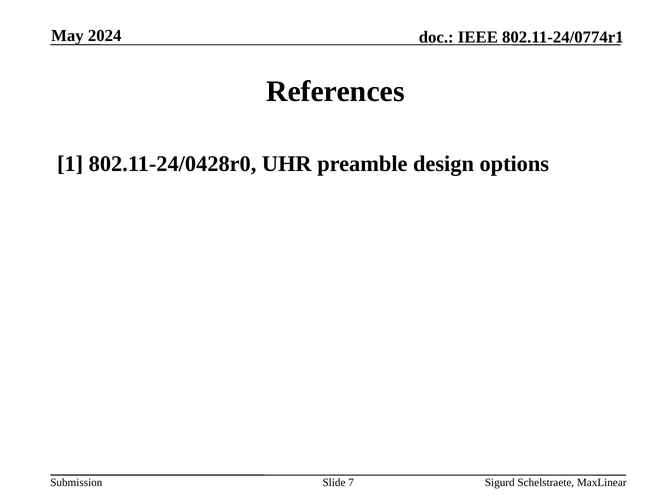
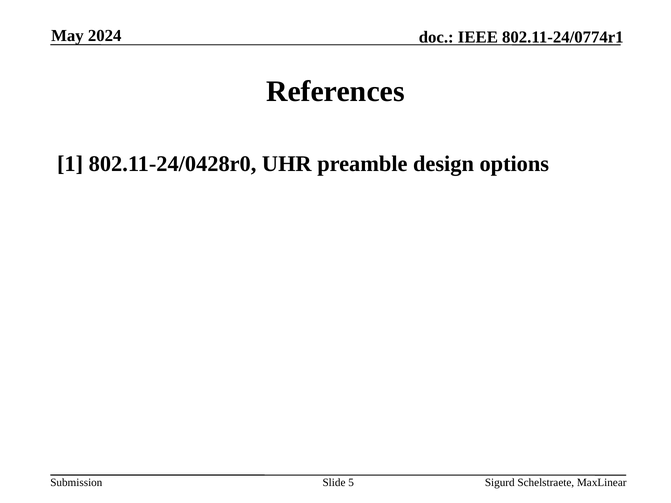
7: 7 -> 5 (351, 483)
